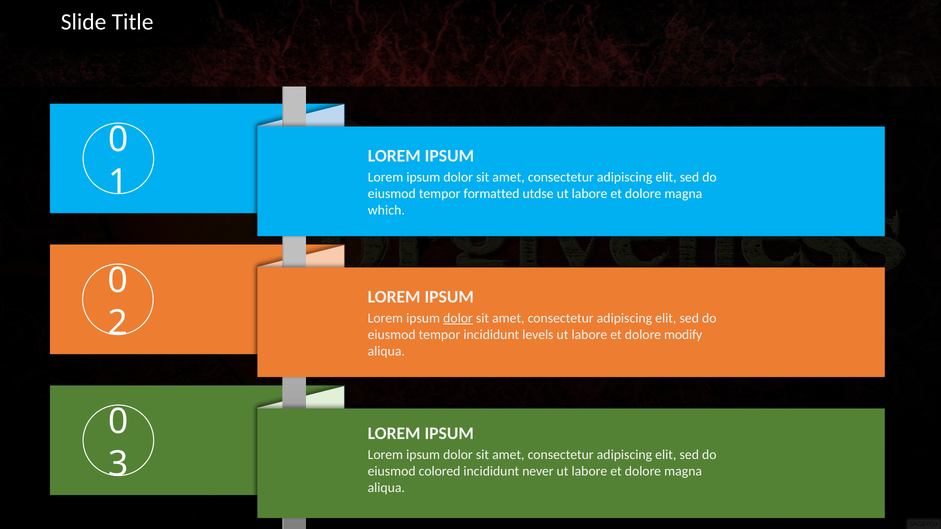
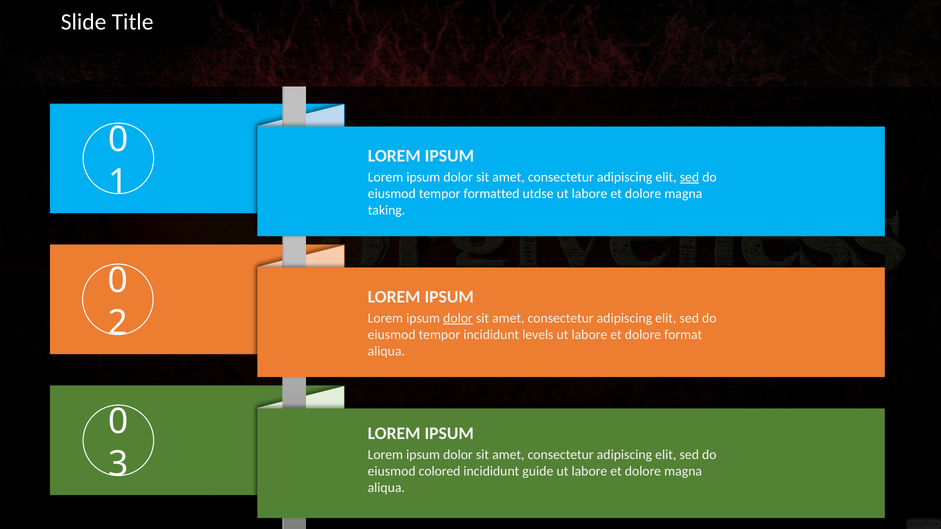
sed underline: none -> present (689, 177)
which: which -> taking (386, 210)
modify: modify -> format (683, 335)
never: never -> guide (538, 471)
